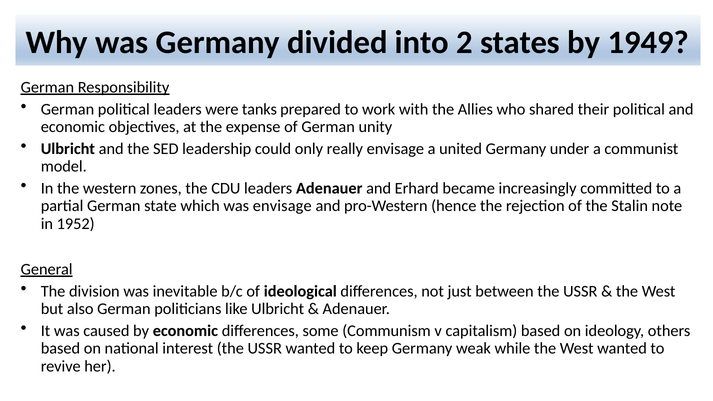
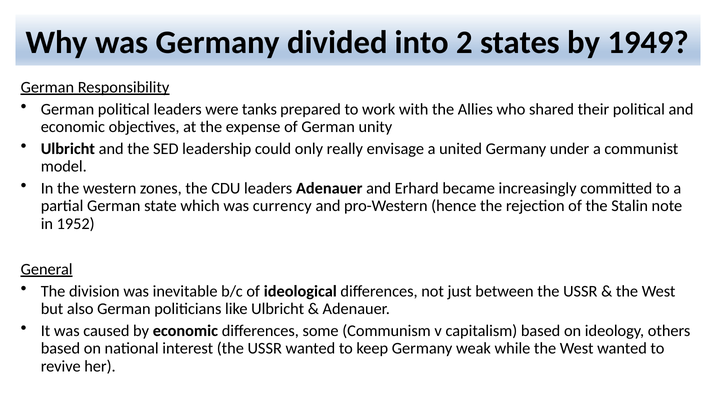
was envisage: envisage -> currency (282, 206)
